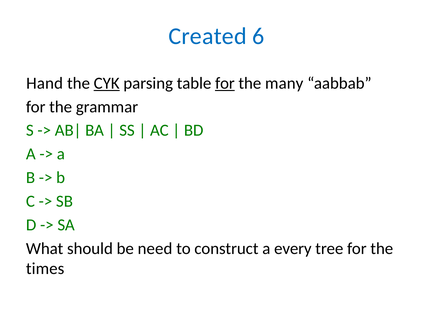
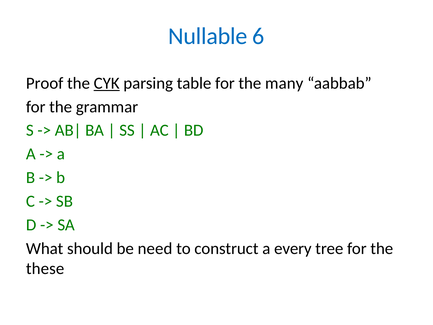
Created: Created -> Nullable (208, 36)
Hand: Hand -> Proof (45, 83)
for underline: present -> none (225, 83)
times: times -> these (45, 268)
